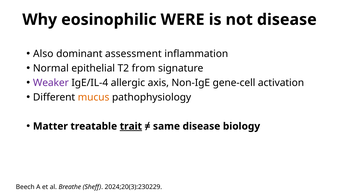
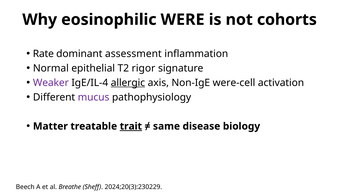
not disease: disease -> cohorts (287, 20)
Also: Also -> Rate (43, 54)
from: from -> rigor (143, 68)
allergic underline: none -> present (128, 83)
gene-cell: gene-cell -> were-cell (234, 83)
mucus colour: orange -> purple (94, 97)
